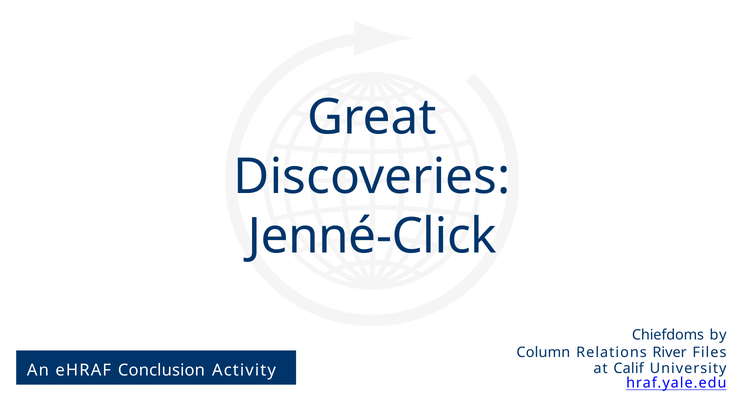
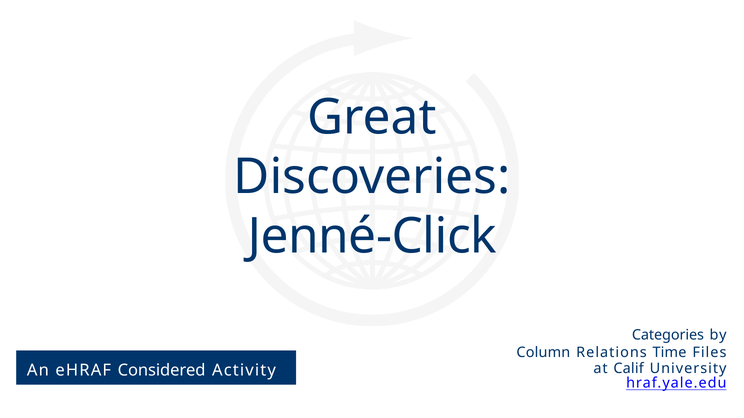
Chiefdoms: Chiefdoms -> Categories (668, 335)
River: River -> Time (669, 353)
Conclusion: Conclusion -> Considered (162, 371)
